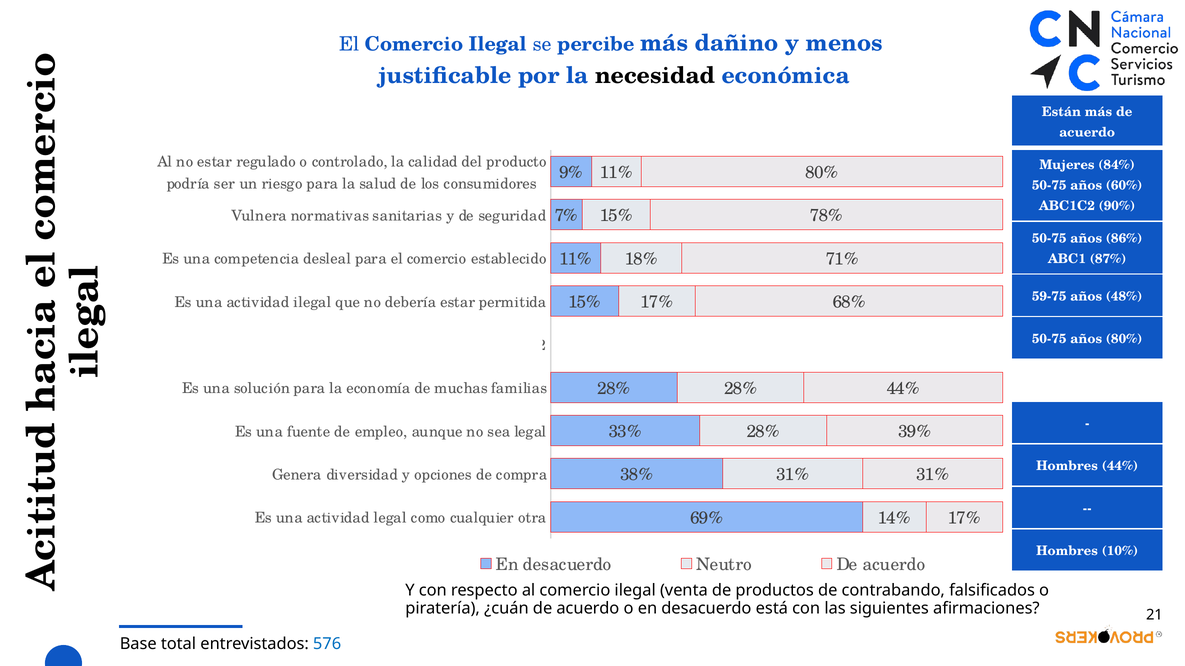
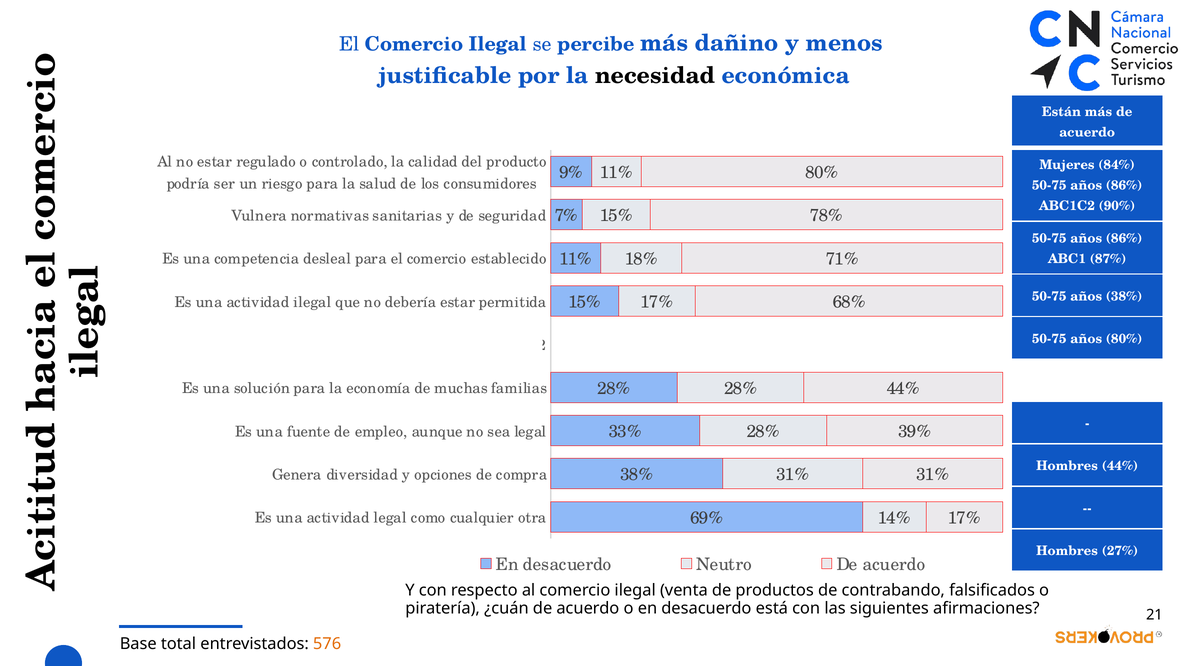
60%: 60% -> 86% (1124, 186)
59-75: 59-75 -> 50-75 (1049, 296)
años 48%: 48% -> 38% (1124, 296)
10%: 10% -> 27% (1120, 551)
576 colour: blue -> orange (327, 645)
